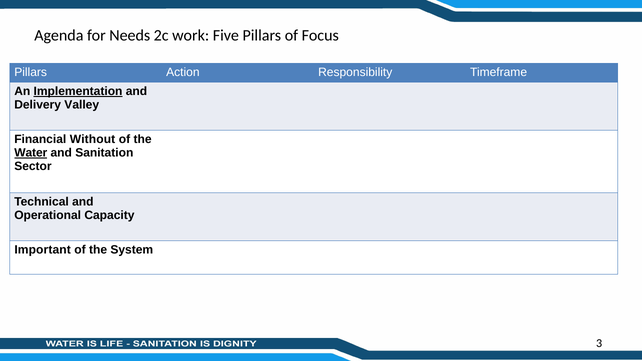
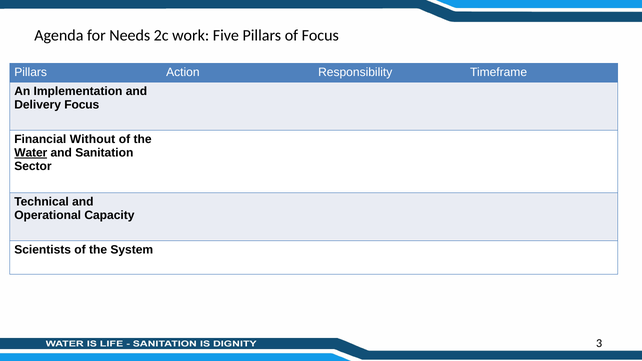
Implementation underline: present -> none (78, 91)
Delivery Valley: Valley -> Focus (82, 105)
Important: Important -> Scientists (43, 250)
